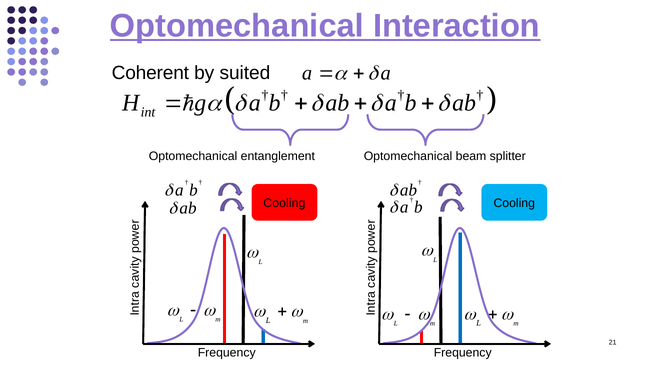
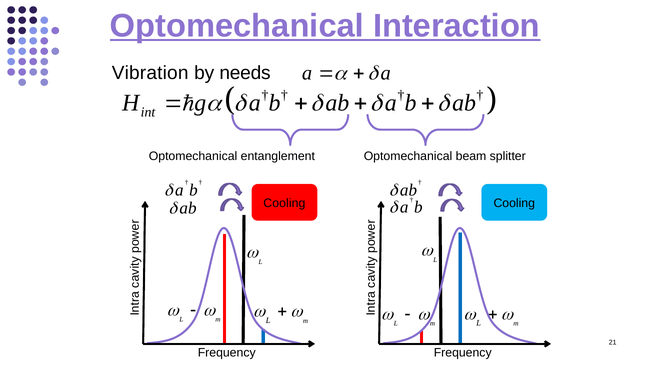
Coherent: Coherent -> Vibration (150, 73)
suited: suited -> needs (245, 73)
